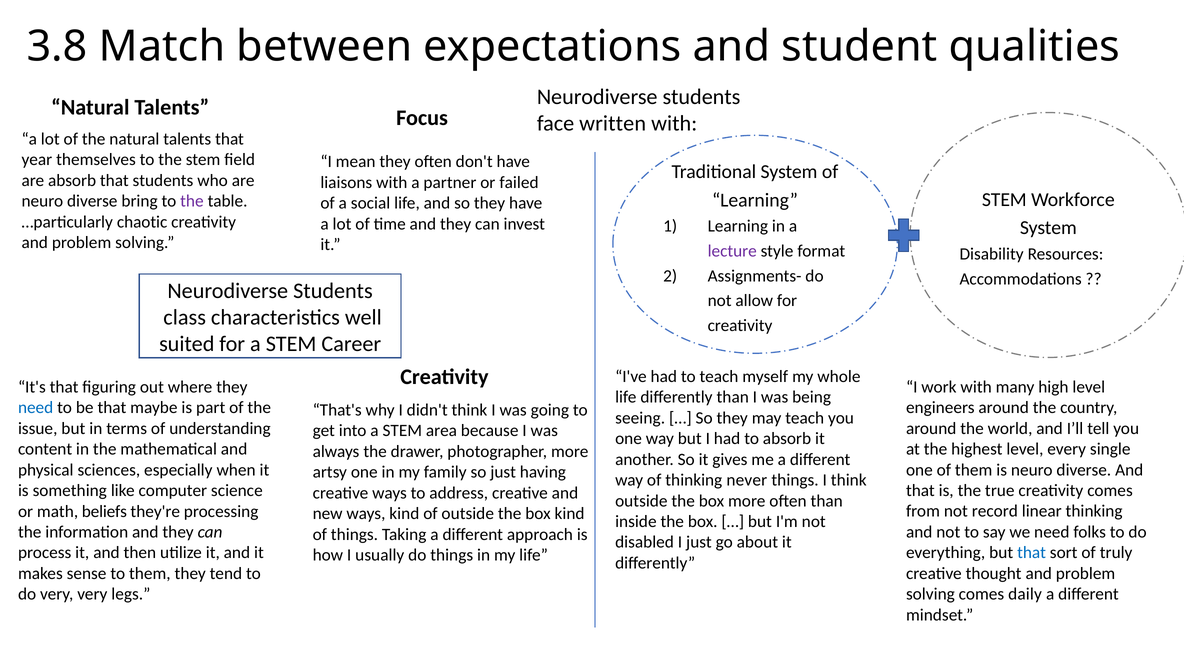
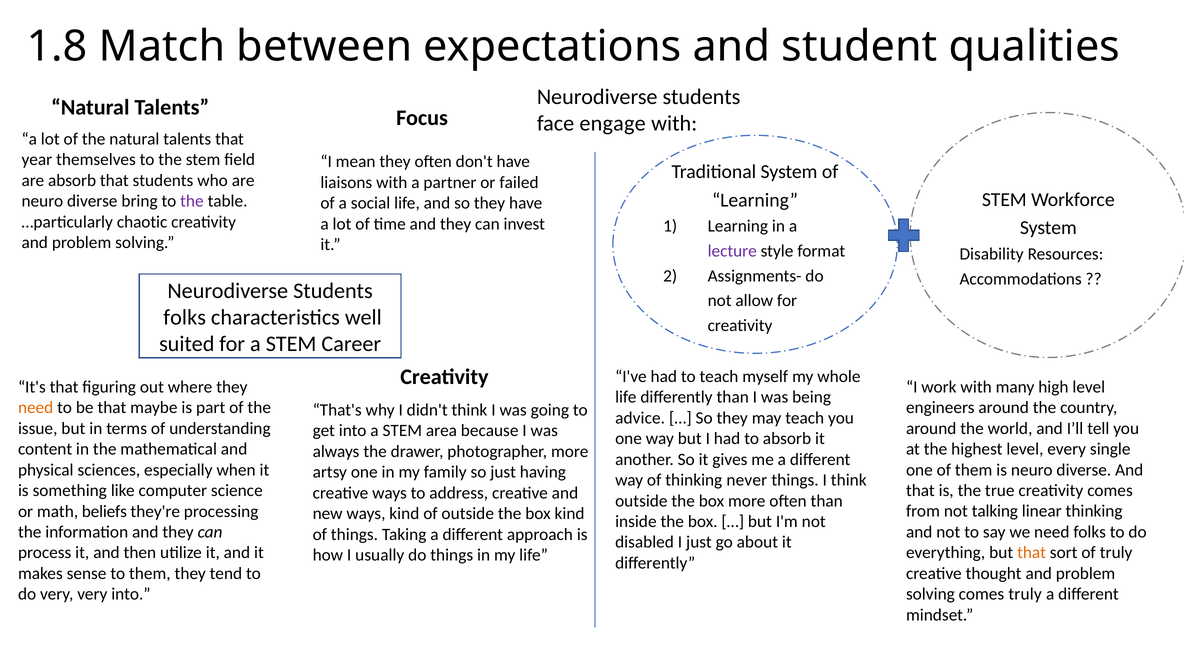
3.8: 3.8 -> 1.8 (57, 47)
written: written -> engage (613, 124)
class: class -> folks (185, 318)
need colour: blue -> orange (36, 408)
seeing: seeing -> advice (640, 418)
record: record -> talking (995, 511)
that colour: blue -> orange (1032, 553)
very legs: legs -> into (131, 594)
comes daily: daily -> truly (1025, 594)
